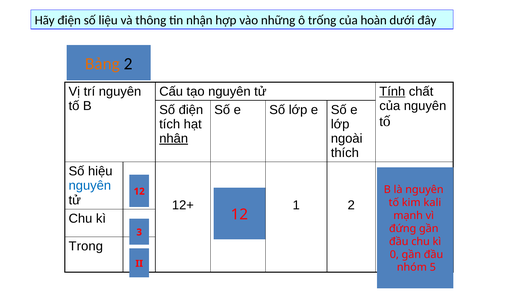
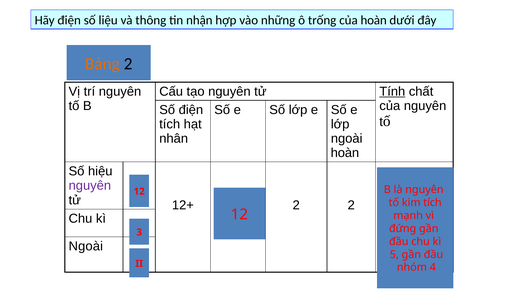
nhân underline: present -> none (174, 139)
thích: thích -> hoàn (345, 153)
nguyên colour: blue -> purple (90, 186)
12+ 1: 1 -> 2 (296, 206)
kim kali: kali -> tích (433, 203)
Trong: Trong -> Ngoài (86, 246)
0: 0 -> 5 (394, 255)
5: 5 -> 4 (433, 268)
